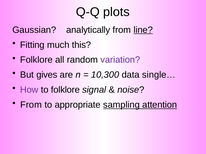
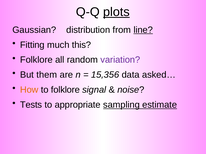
plots underline: none -> present (116, 12)
analytically: analytically -> distribution (88, 30)
gives: gives -> them (47, 75)
10,300: 10,300 -> 15,356 (105, 75)
single…: single… -> asked… (159, 75)
How colour: purple -> orange (29, 90)
From: From -> Tests (31, 105)
attention: attention -> estimate (160, 105)
